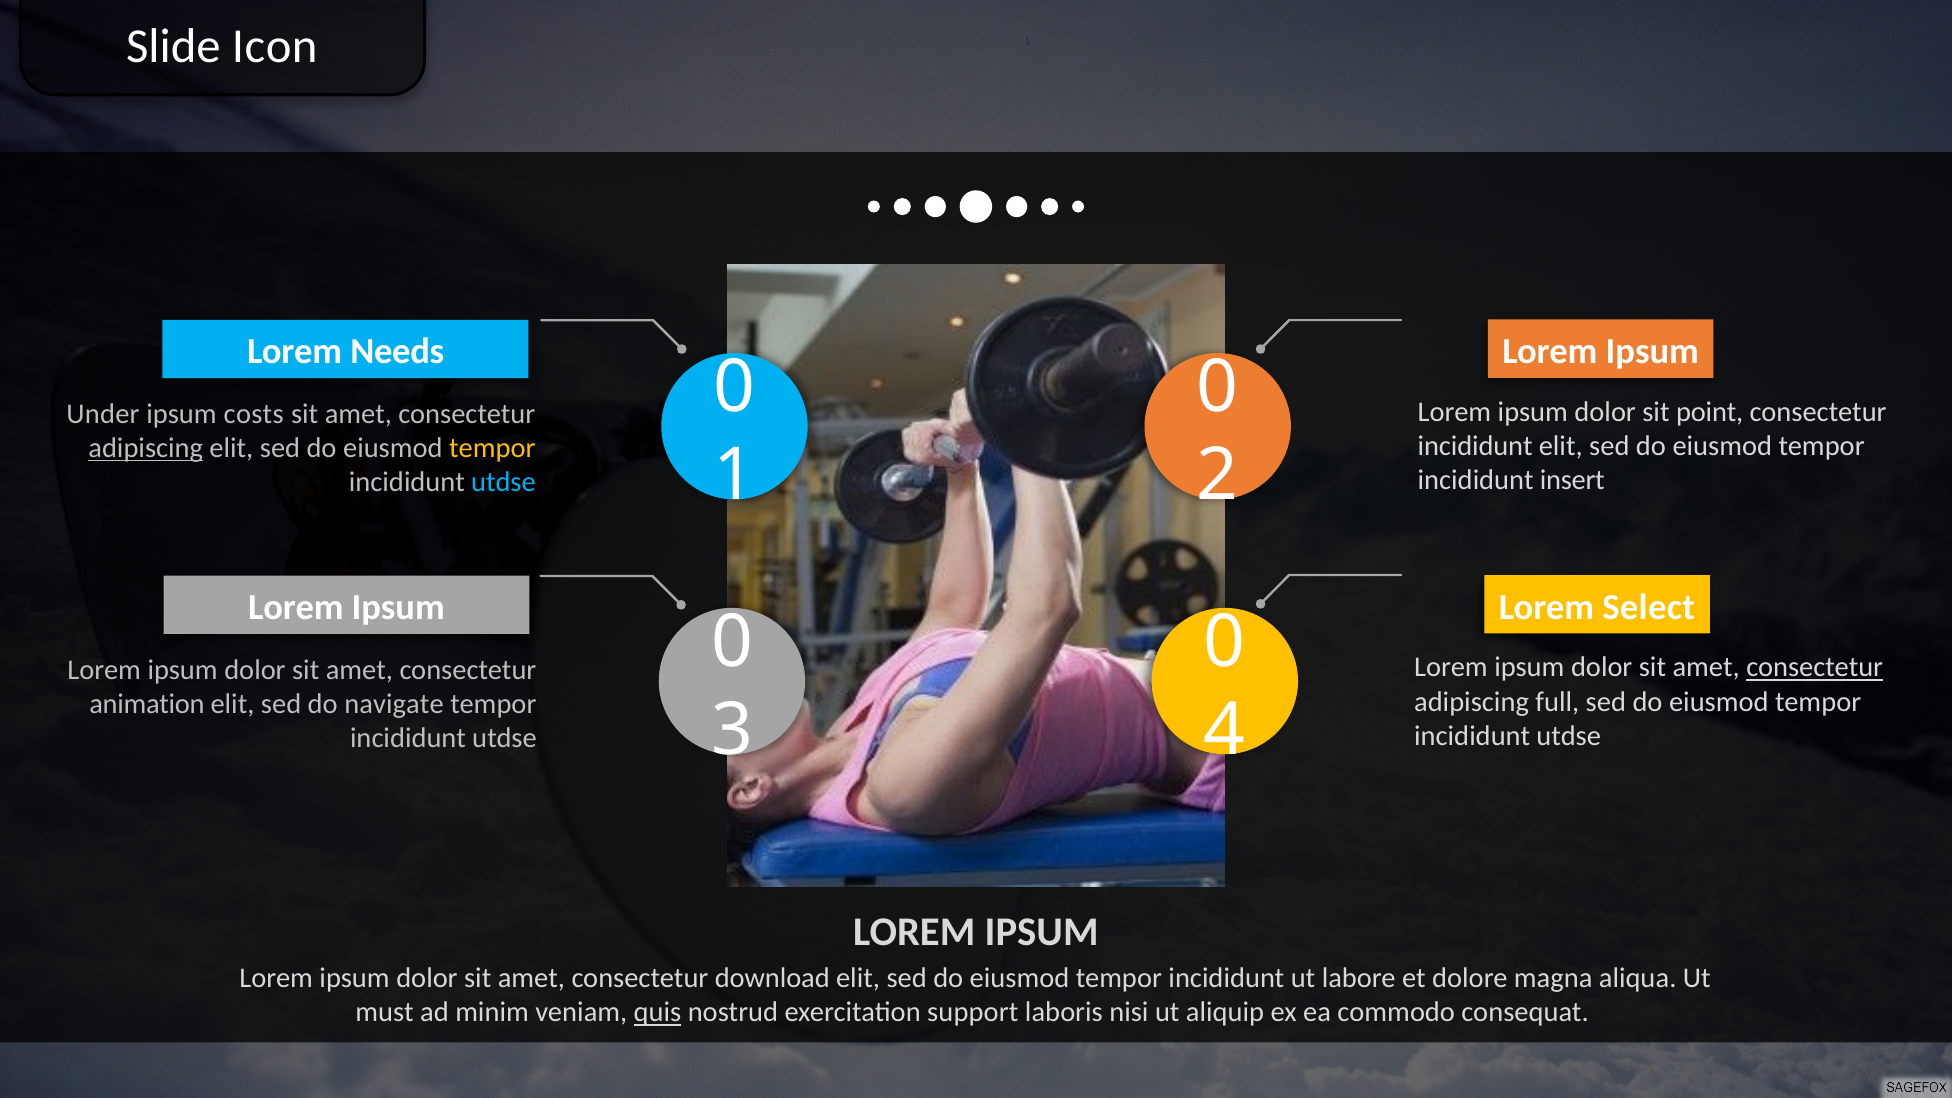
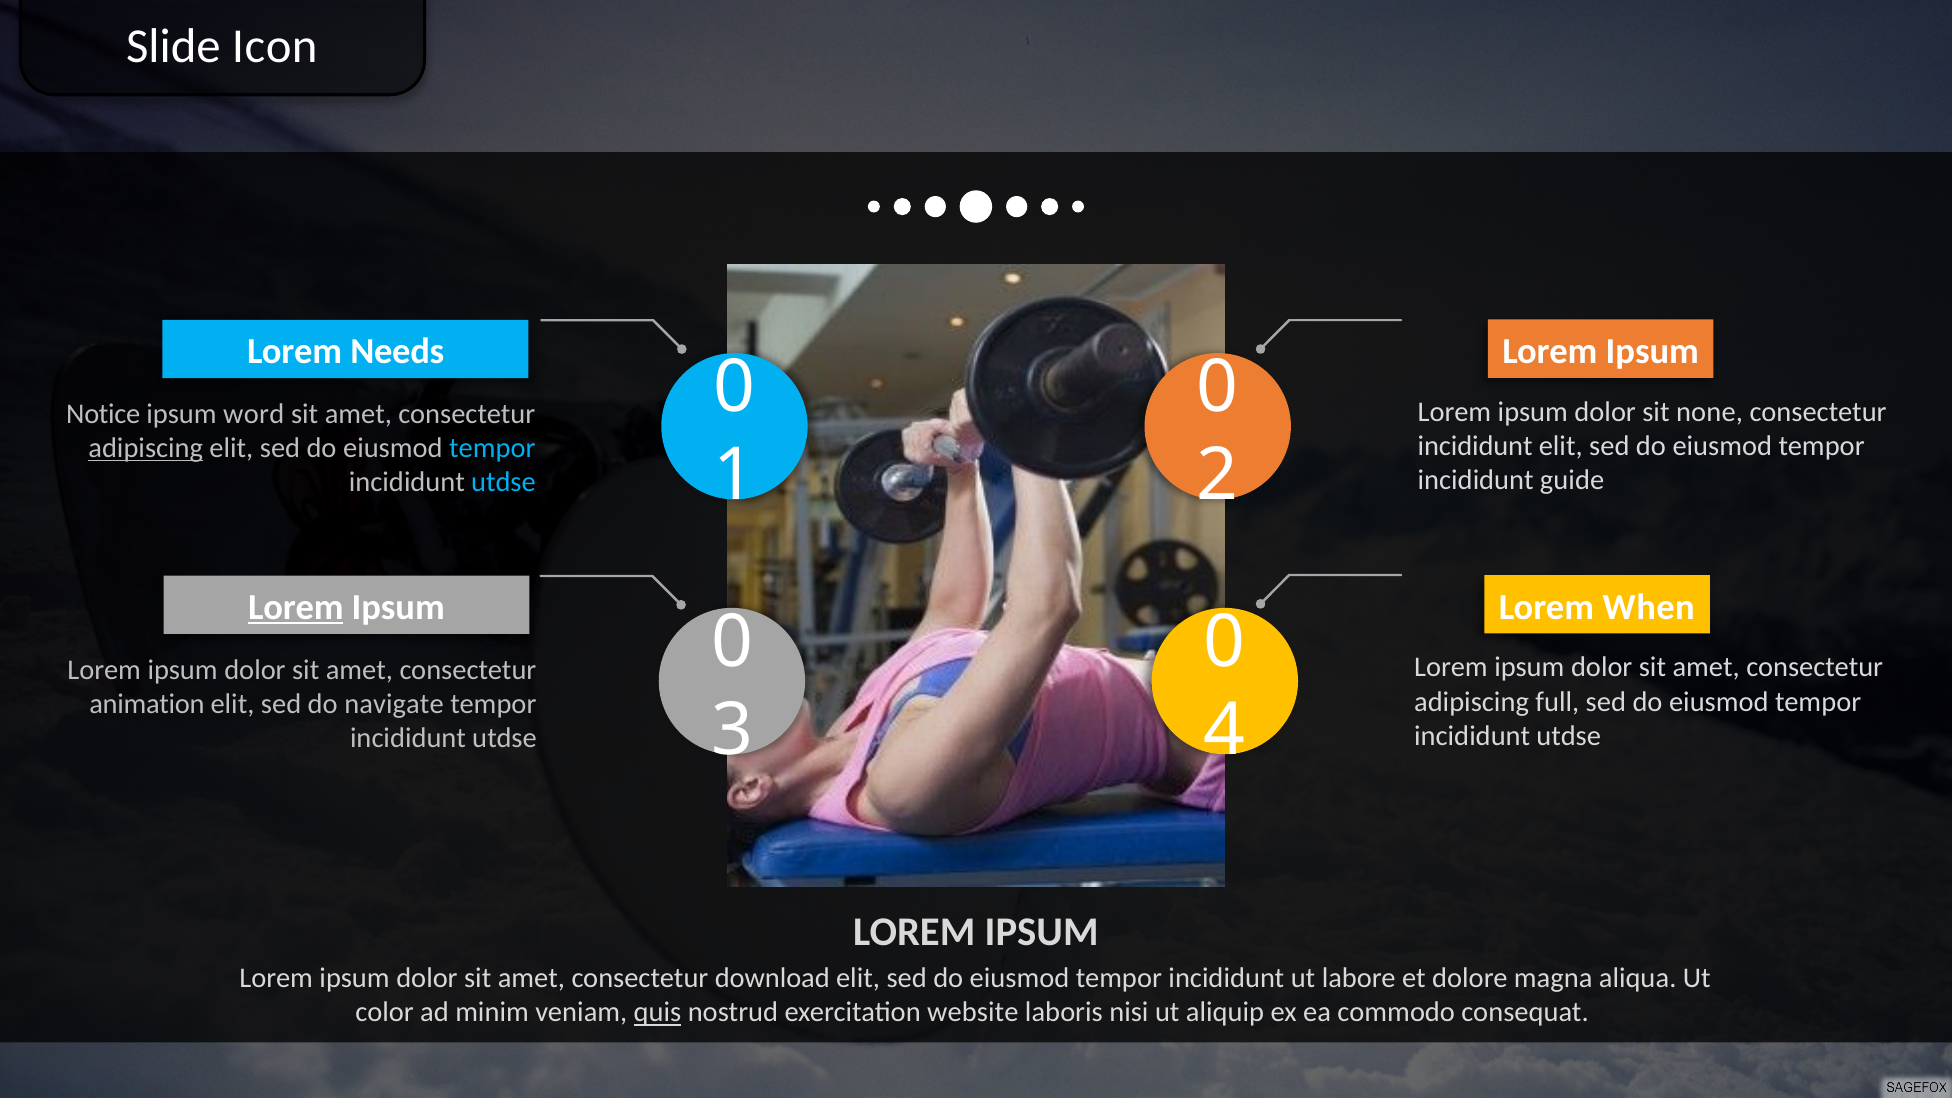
point: point -> none (1710, 412)
Under: Under -> Notice (103, 414)
costs: costs -> word (254, 414)
tempor colour: yellow -> light blue (492, 448)
insert: insert -> guide (1572, 480)
Select: Select -> When (1649, 607)
Lorem underline: none -> present (296, 607)
consectetur underline: present -> none (1815, 667)
must: must -> color (385, 1012)
support: support -> website (973, 1012)
